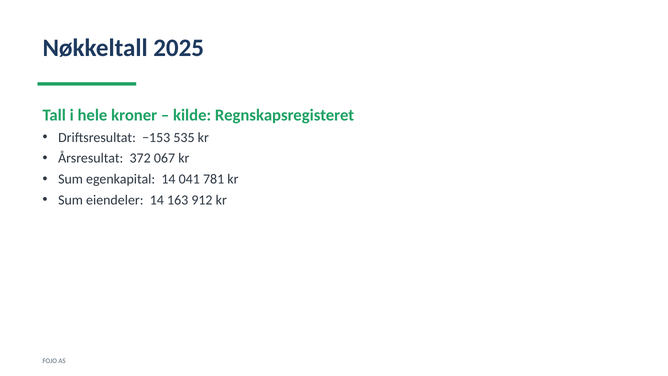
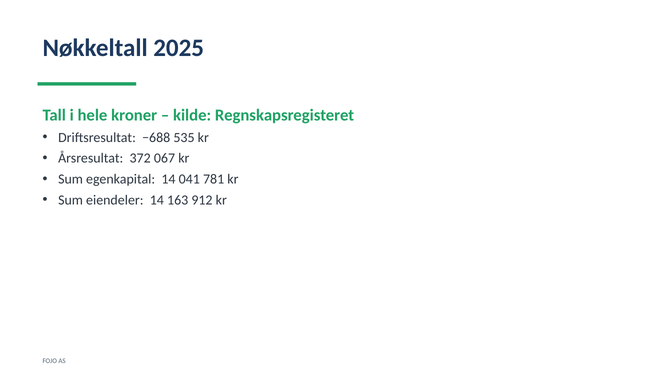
−153: −153 -> −688 (156, 137)
